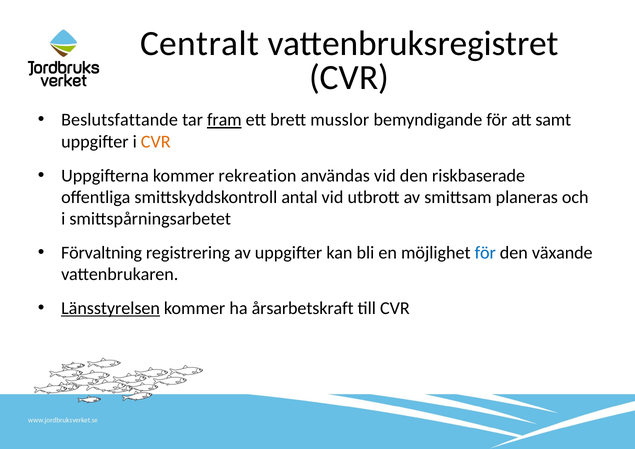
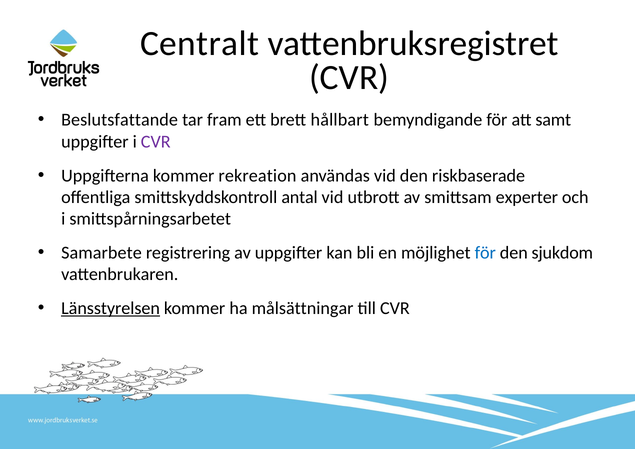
fram underline: present -> none (224, 120)
musslor: musslor -> hållbart (340, 120)
CVR colour: orange -> purple (156, 142)
planeras: planeras -> experter (527, 197)
Förvaltning: Förvaltning -> Samarbete (101, 253)
växande: växande -> sjukdom (562, 253)
årsarbetskraft: årsarbetskraft -> målsättningar (303, 308)
